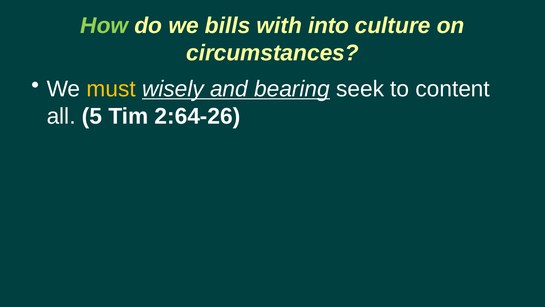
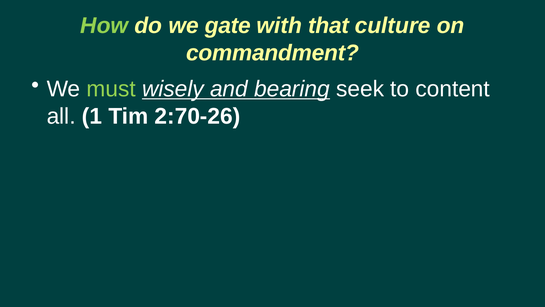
bills: bills -> gate (228, 26)
into: into -> that (329, 26)
circumstances: circumstances -> commandment (273, 53)
must colour: yellow -> light green (111, 89)
5: 5 -> 1 (92, 116)
2:64-26: 2:64-26 -> 2:70-26 (197, 116)
